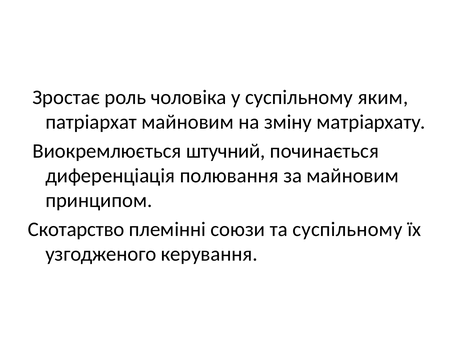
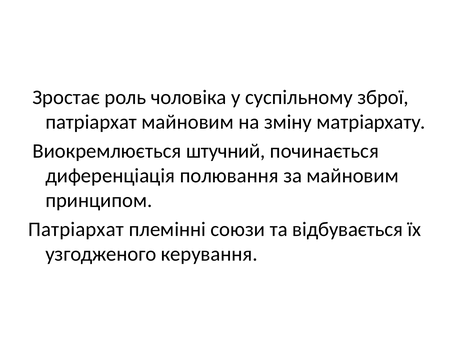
яким: яким -> зброї (383, 98)
Скотарство: Скотарство -> Патріархат (76, 230)
та суспільному: суспільному -> відбувається (348, 230)
